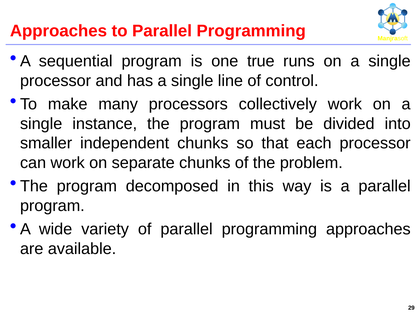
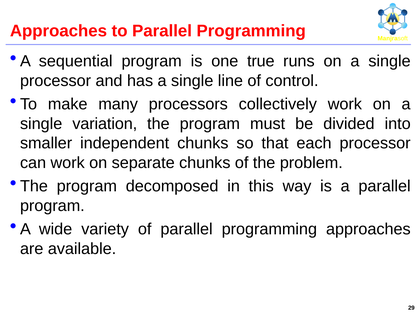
instance: instance -> variation (105, 124)
